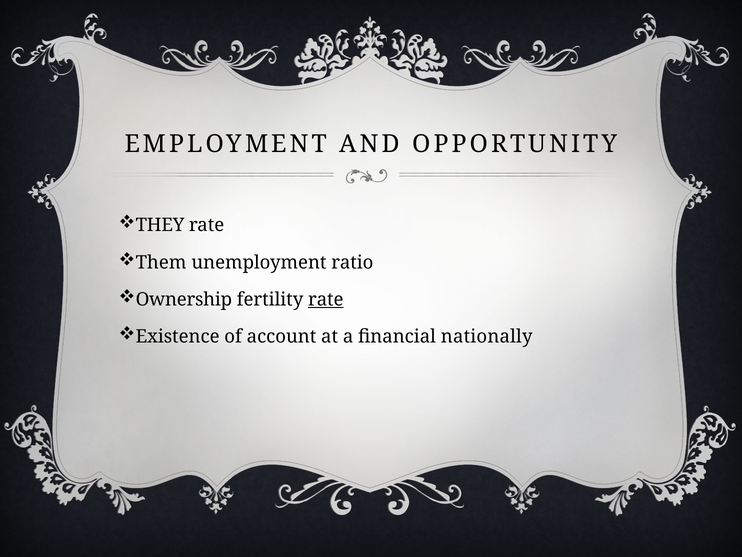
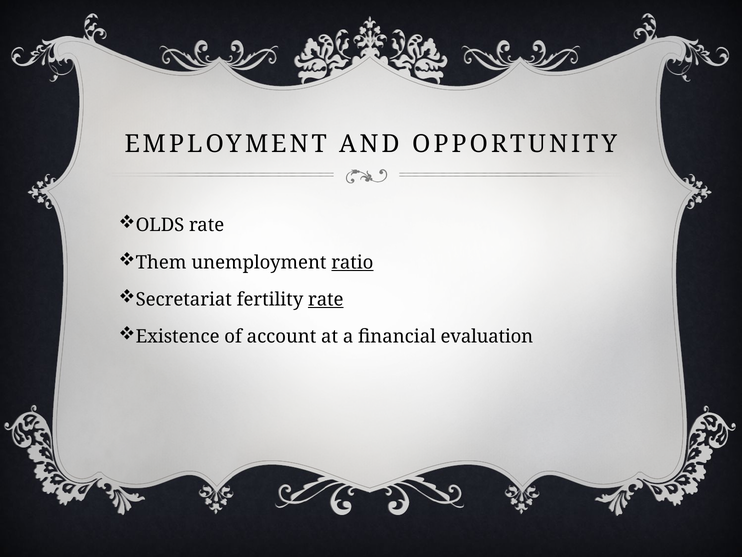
THEY: THEY -> OLDS (160, 225)
ratio underline: none -> present (352, 262)
Ownership: Ownership -> Secretariat (184, 299)
nationally: nationally -> evaluation (487, 336)
